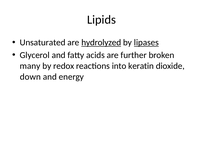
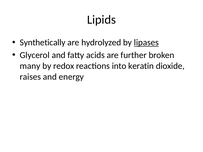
Unsaturated: Unsaturated -> Synthetically (43, 43)
hydrolyzed underline: present -> none (101, 43)
down: down -> raises (30, 77)
